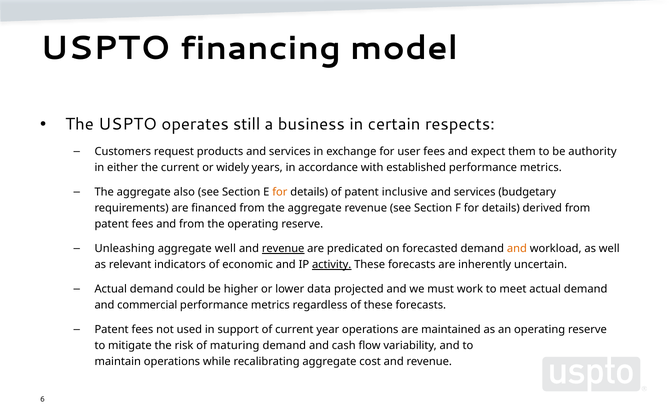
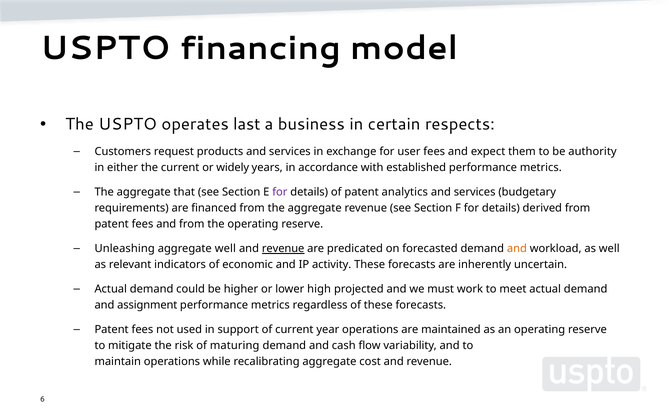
still: still -> last (247, 124)
also: also -> that (184, 192)
for colour: orange -> purple (280, 192)
inclusive: inclusive -> analytics (405, 192)
activity underline: present -> none (332, 265)
data: data -> high (319, 289)
commercial: commercial -> assignment (147, 305)
